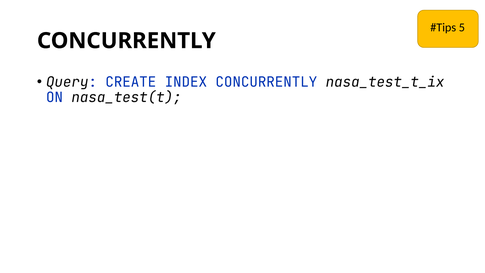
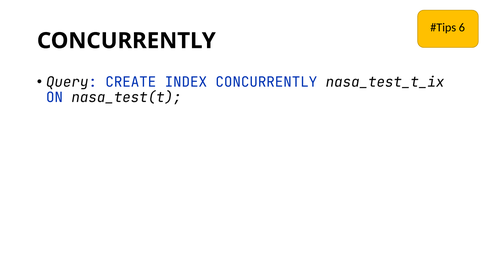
5: 5 -> 6 (462, 28)
